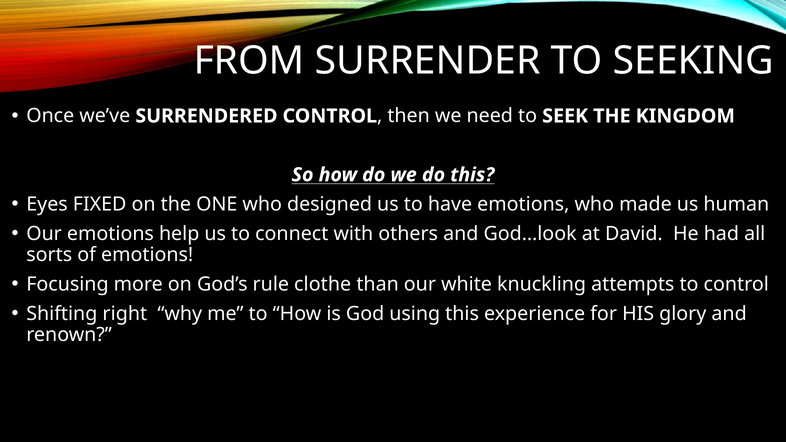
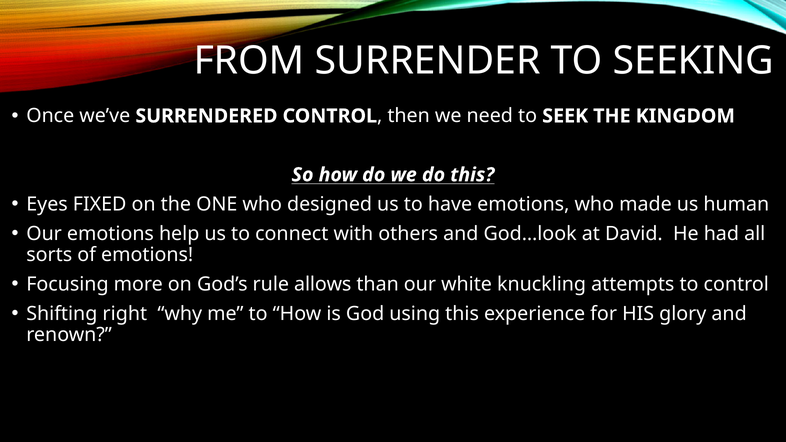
clothe: clothe -> allows (323, 284)
